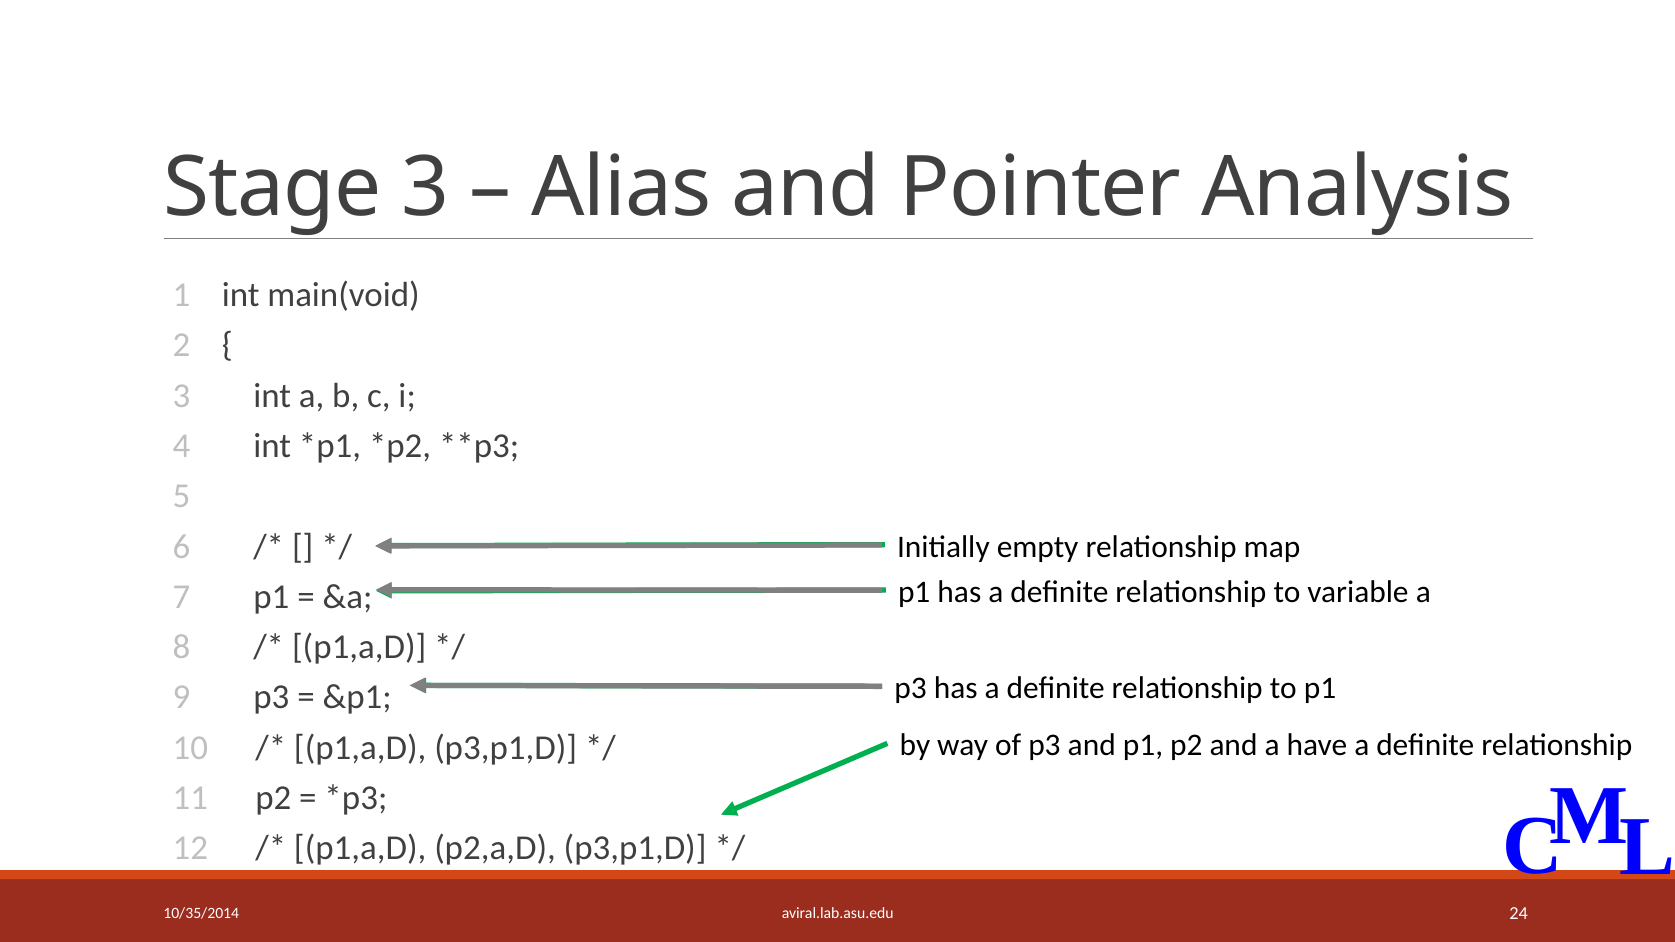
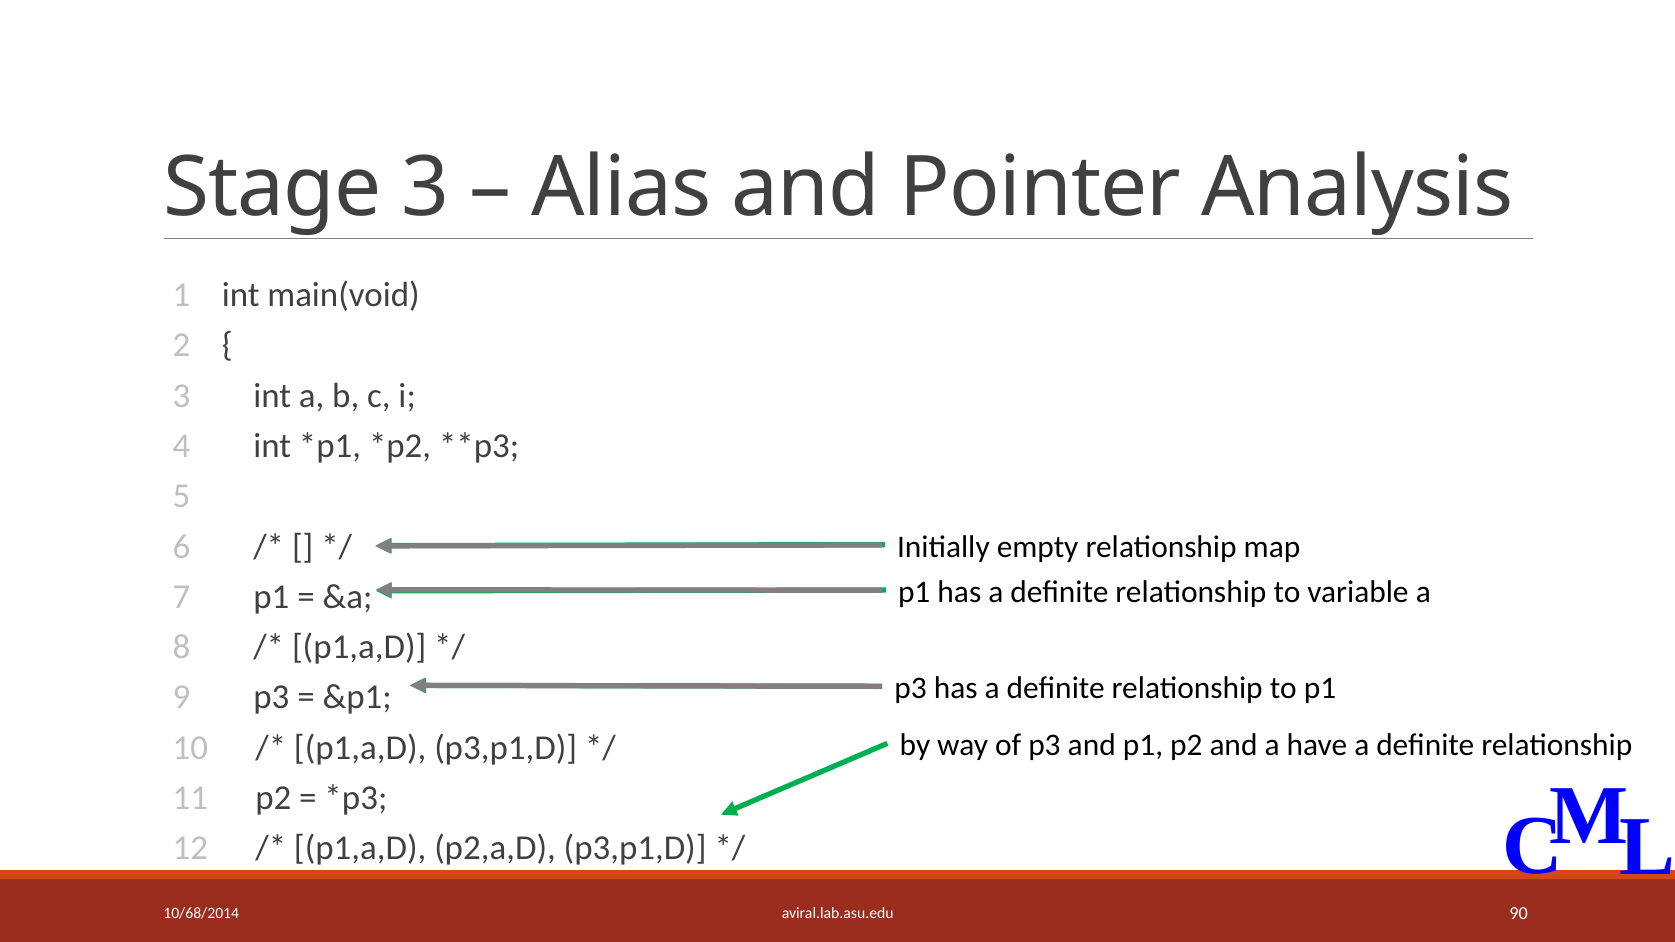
10/35/2014: 10/35/2014 -> 10/68/2014 (201, 914)
24: 24 -> 90 (1519, 914)
